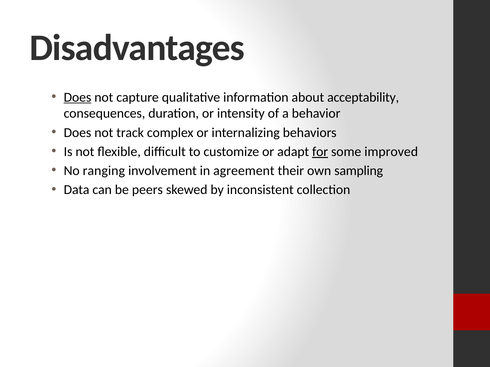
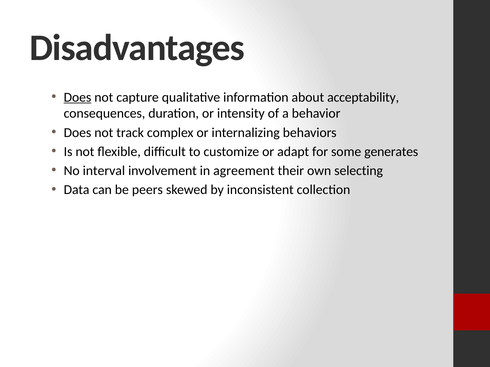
for underline: present -> none (320, 152)
improved: improved -> generates (391, 152)
ranging: ranging -> interval (104, 171)
sampling: sampling -> selecting (359, 171)
